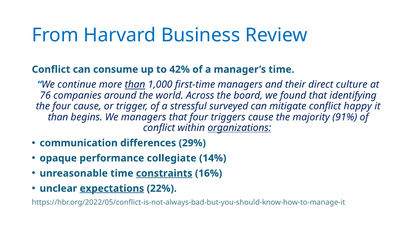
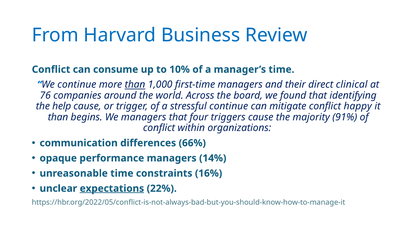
42%: 42% -> 10% (180, 69)
culture: culture -> clinical (352, 84)
the four: four -> help (62, 106)
stressful surveyed: surveyed -> continue (229, 106)
organizations underline: present -> none (239, 128)
29%: 29% -> 66% (192, 143)
performance collegiate: collegiate -> managers (172, 158)
constraints underline: present -> none (164, 173)
